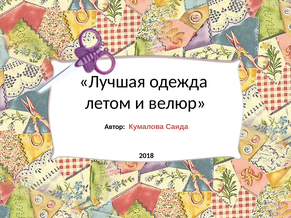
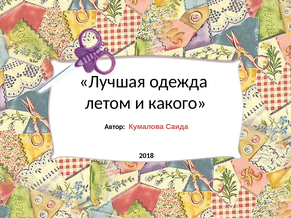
велюр: велюр -> какого (177, 103)
